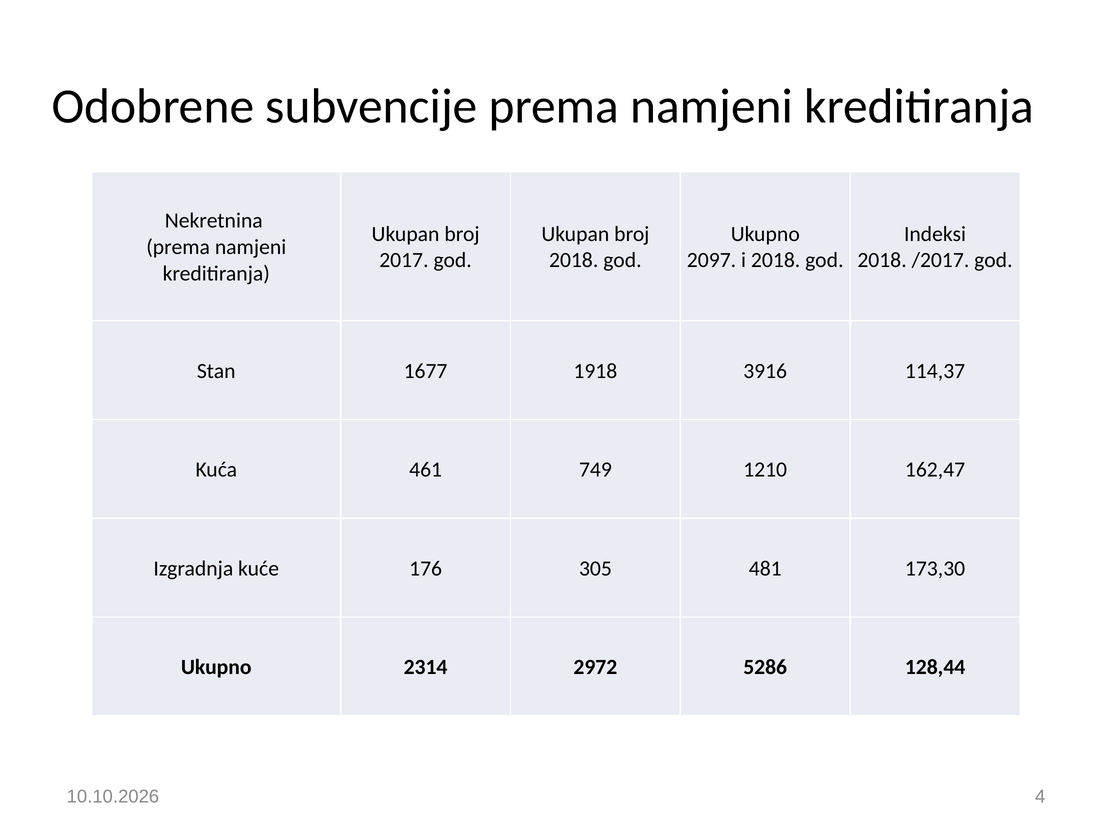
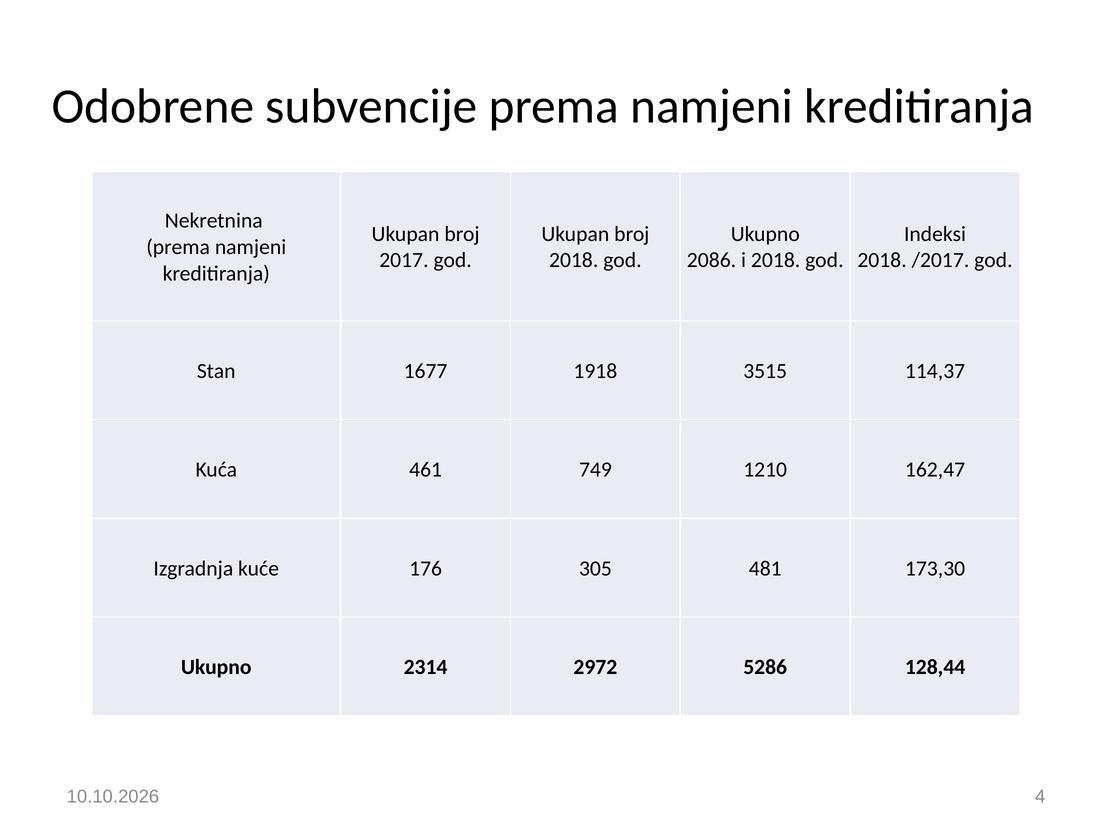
2097: 2097 -> 2086 (712, 260)
3916: 3916 -> 3515 (765, 371)
